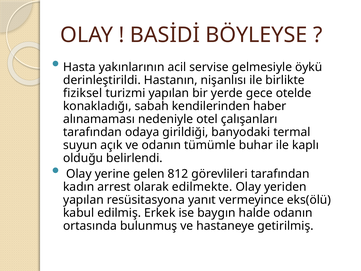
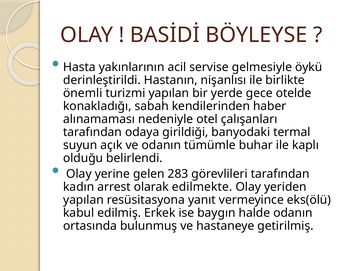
fiziksel: fiziksel -> önemli (83, 93)
812: 812 -> 283 (178, 174)
